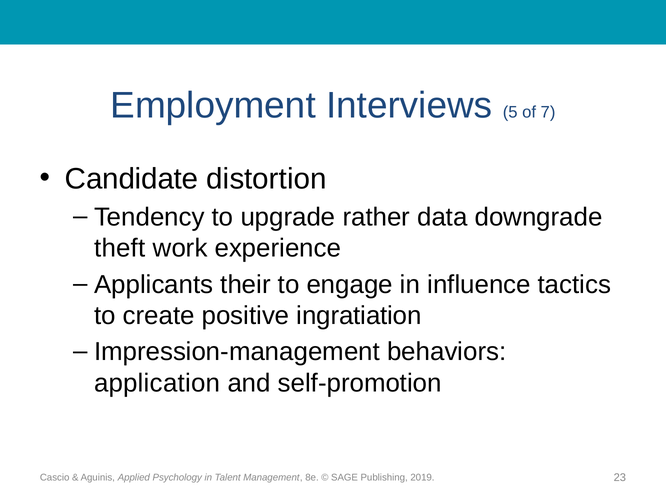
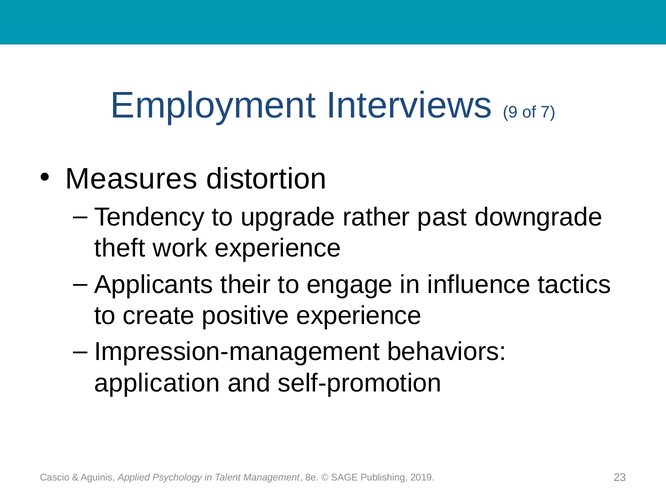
5: 5 -> 9 (510, 112)
Candidate: Candidate -> Measures (131, 179)
data: data -> past (442, 217)
positive ingratiation: ingratiation -> experience (359, 315)
